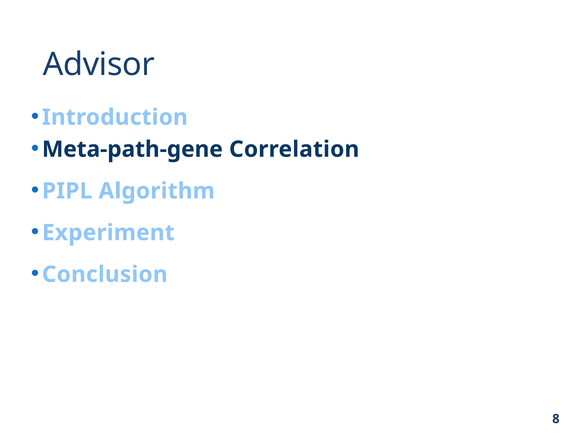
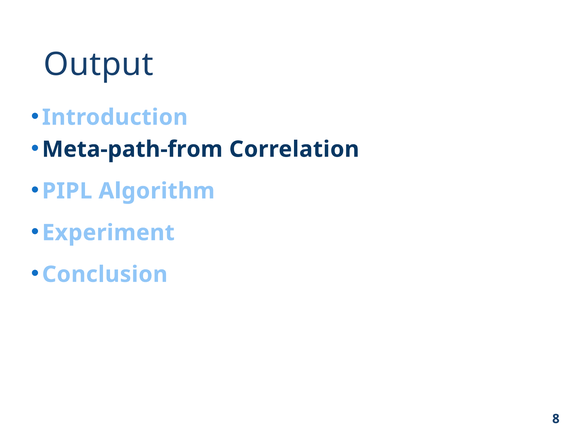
Advisor: Advisor -> Output (99, 65)
Meta-path-gene: Meta-path-gene -> Meta-path-from (132, 149)
